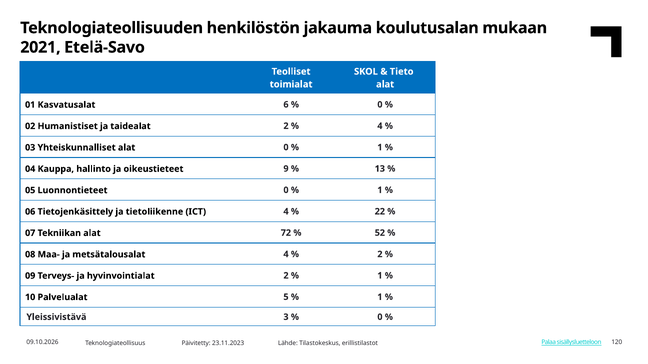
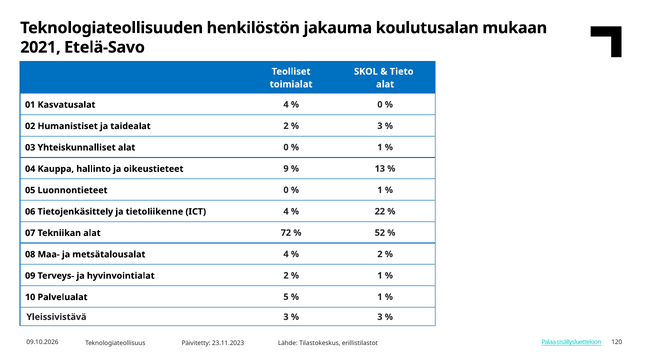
Kasvatusalat 6: 6 -> 4 (286, 105)
4: 4 -> 3 (380, 126)
0: 0 -> 3 (380, 317)
